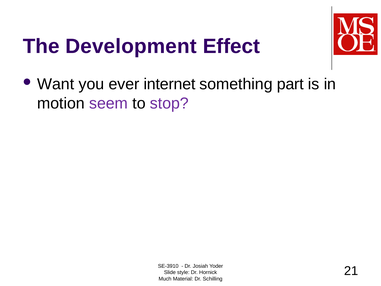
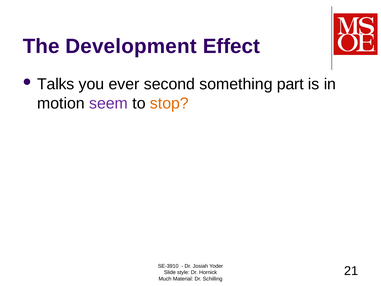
Want: Want -> Talks (56, 84)
internet: internet -> second (169, 84)
stop colour: purple -> orange (169, 103)
